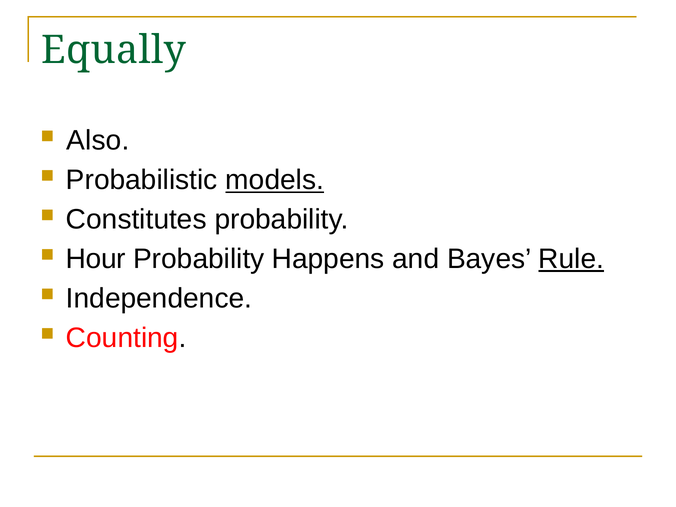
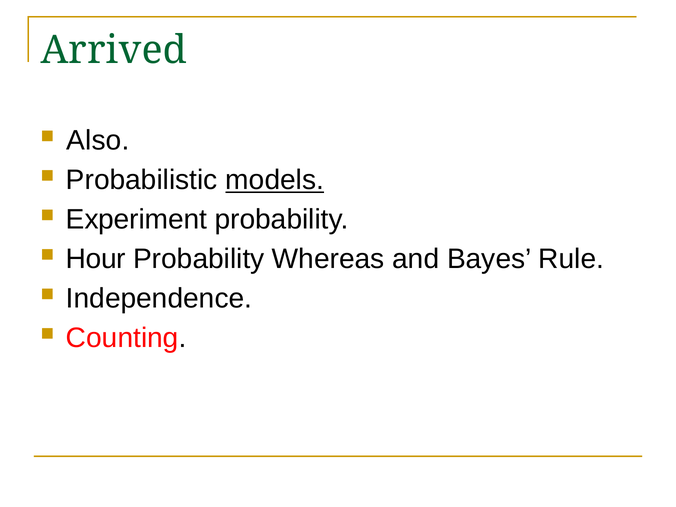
Equally: Equally -> Arrived (114, 50)
Constitutes: Constitutes -> Experiment (136, 219)
Happens: Happens -> Whereas (328, 259)
Rule underline: present -> none (571, 259)
